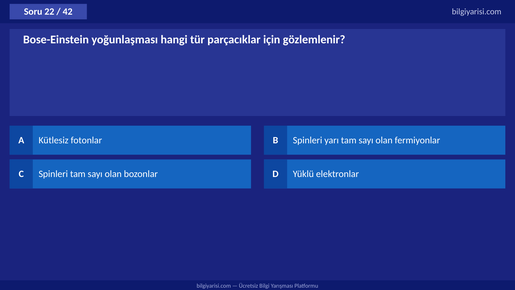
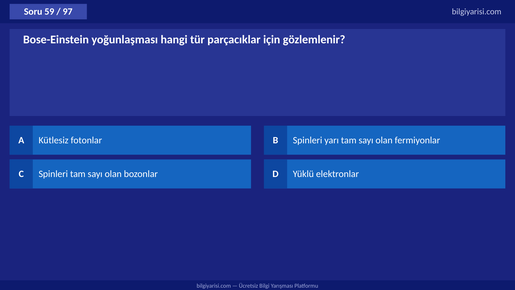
22: 22 -> 59 (49, 12)
42: 42 -> 97 (68, 12)
